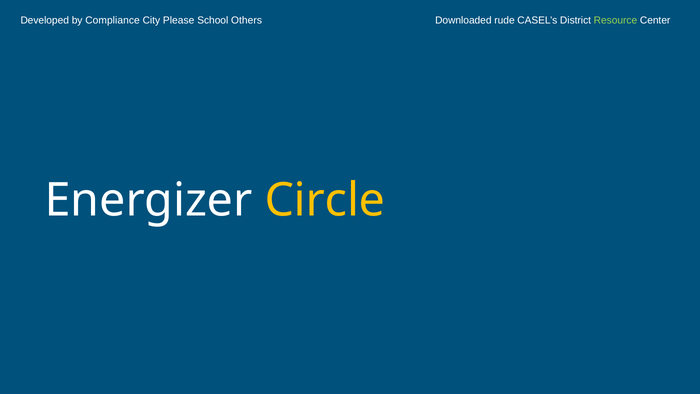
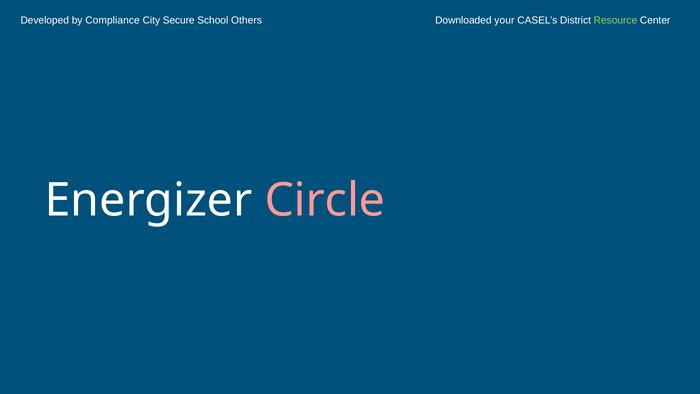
Please: Please -> Secure (179, 20)
rude: rude -> your (504, 20)
Circle colour: yellow -> pink (325, 200)
